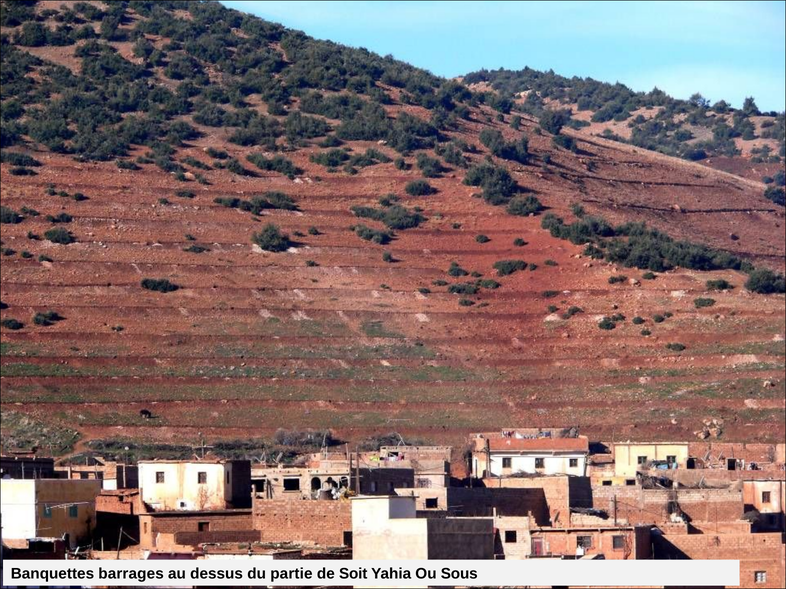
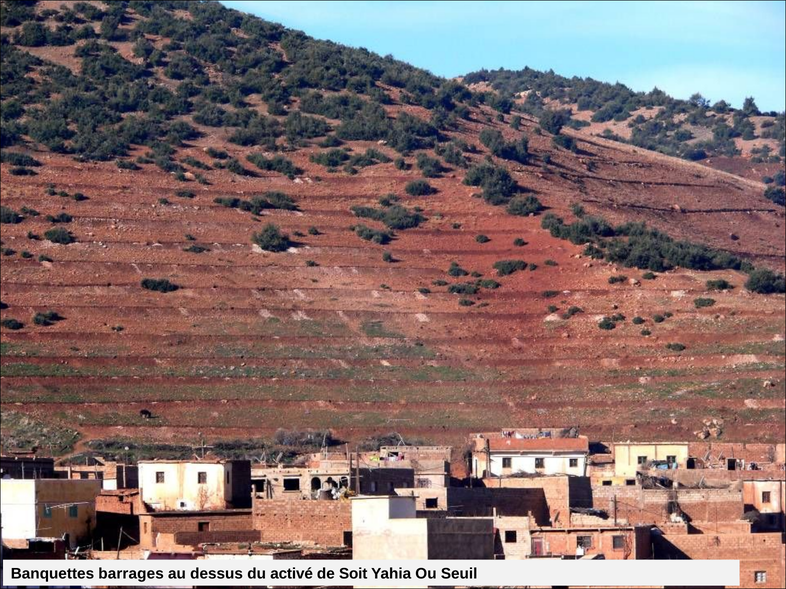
partie: partie -> activé (292, 574)
Sous: Sous -> Seuil (459, 574)
